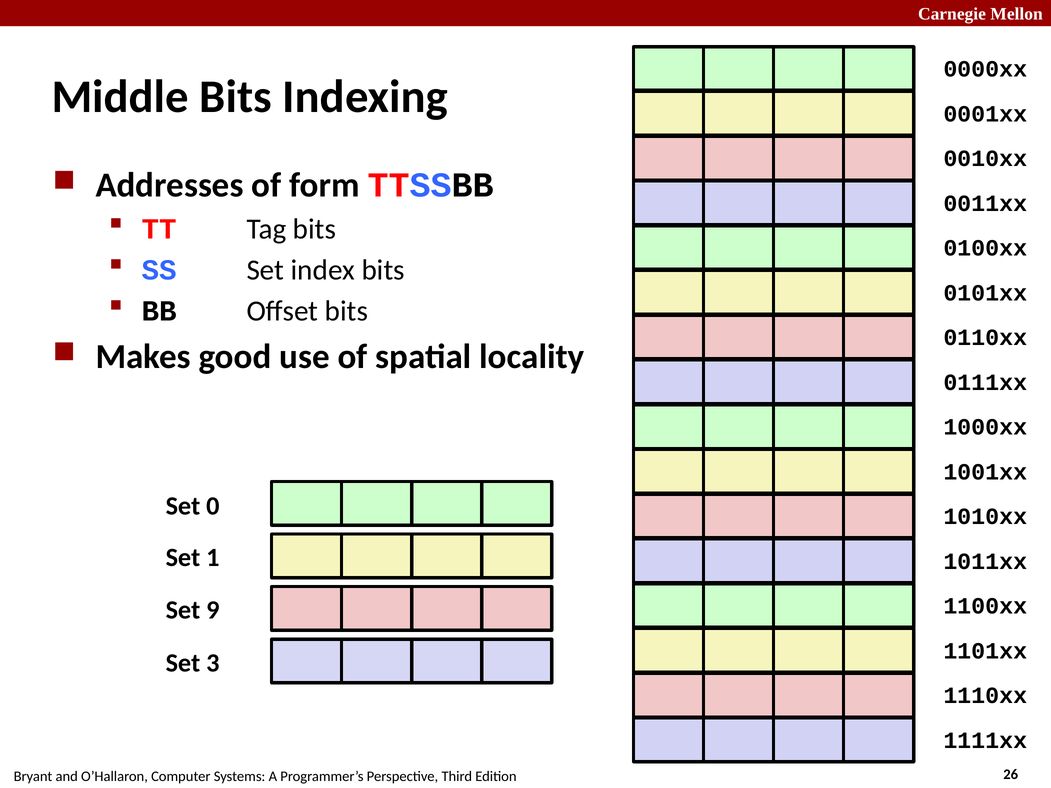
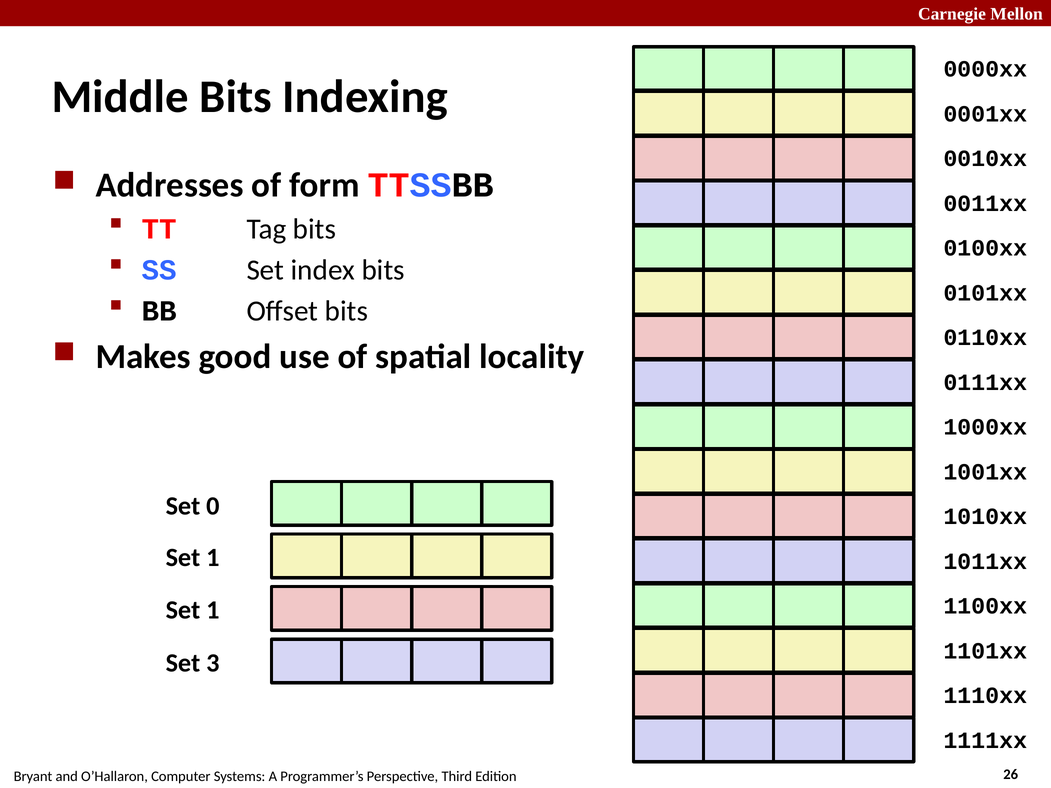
9: 9 -> 1 (213, 611)
